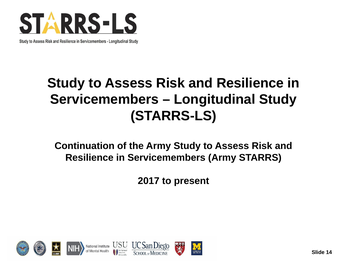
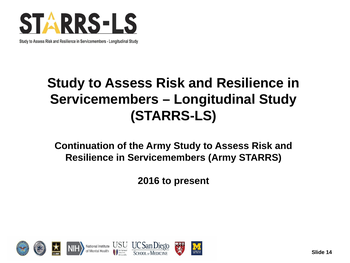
2017: 2017 -> 2016 (149, 181)
